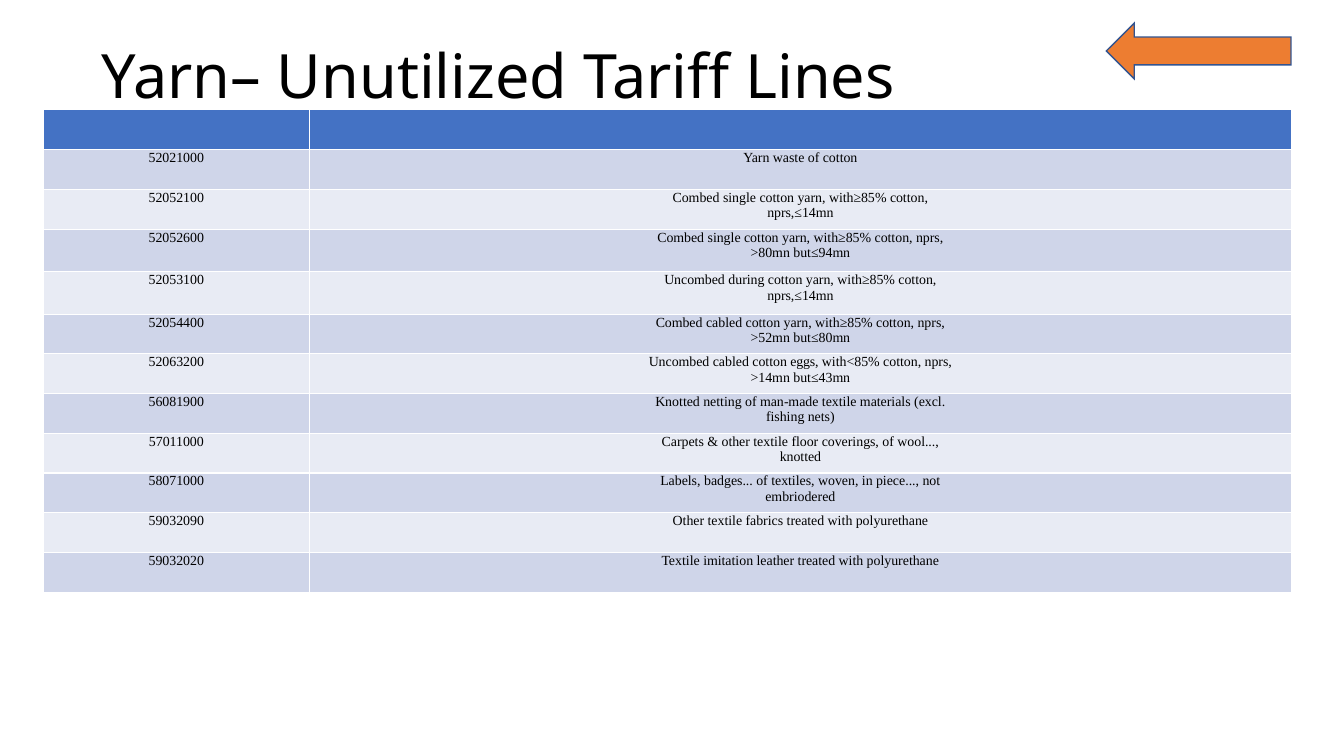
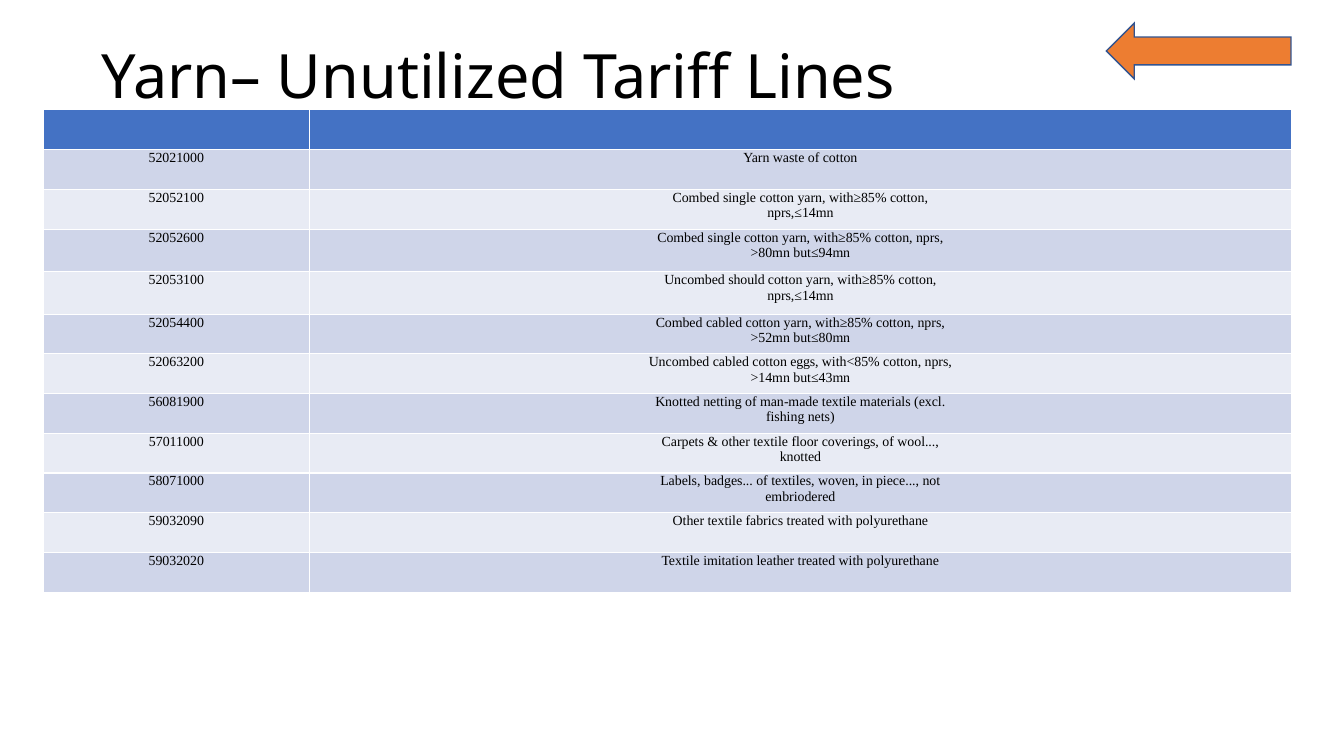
during: during -> should (747, 280)
